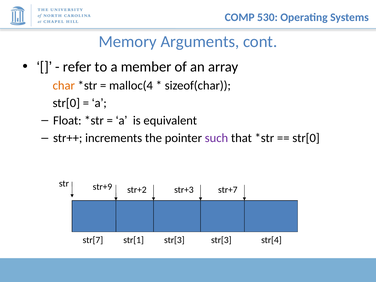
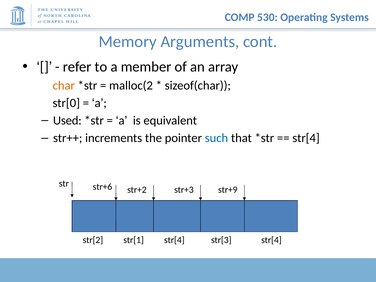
malloc(4: malloc(4 -> malloc(2 (131, 85)
Float: Float -> Used (67, 121)
such colour: purple -> blue (216, 138)
str[0: str[0 -> str[4 (306, 138)
str+9: str+9 -> str+6 (102, 187)
str+7: str+7 -> str+9 (228, 190)
str[7: str[7 -> str[2 (93, 240)
str[1 str[3: str[3 -> str[4 (174, 240)
